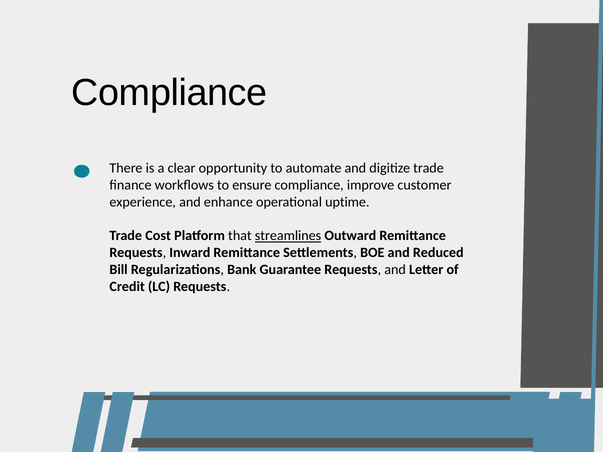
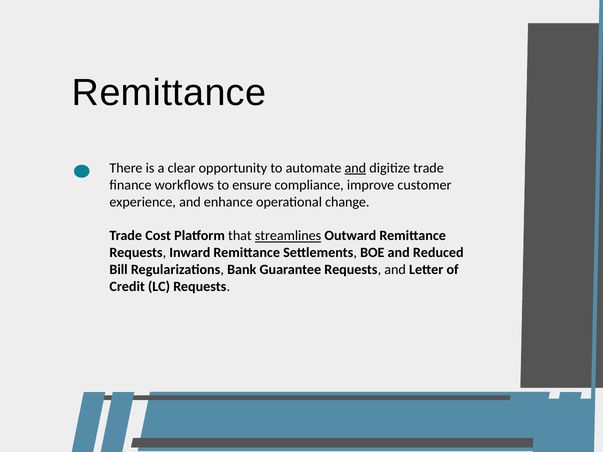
Compliance: Compliance -> Remittance (169, 93)
and underline: none -> present (355, 168)
uptime: uptime -> change (347, 202)
